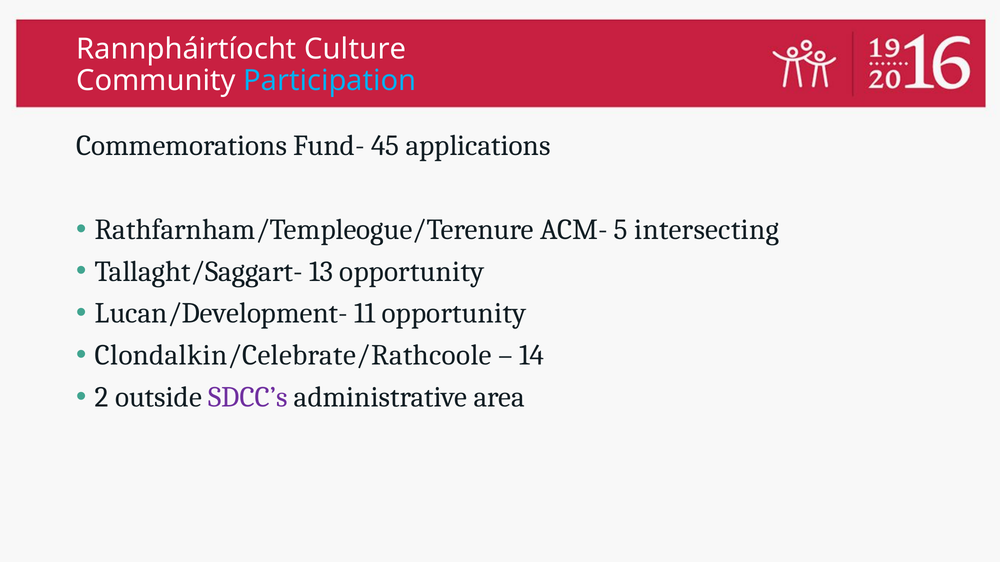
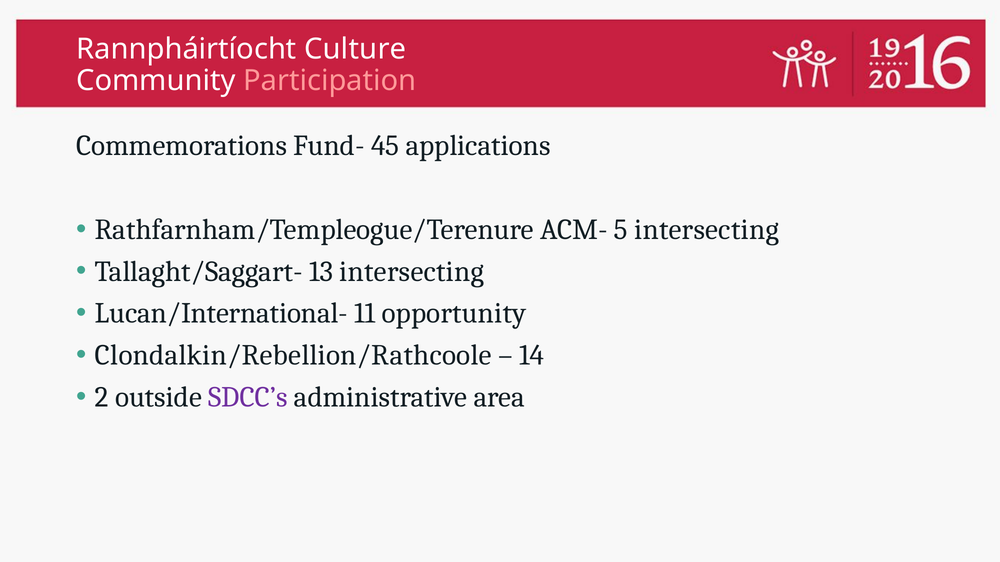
Participation colour: light blue -> pink (330, 81)
13 opportunity: opportunity -> intersecting (412, 272)
Lucan/Development-: Lucan/Development- -> Lucan/International- (221, 314)
Clondalkin/Celebrate/Rathcoole: Clondalkin/Celebrate/Rathcoole -> Clondalkin/Rebellion/Rathcoole (293, 356)
